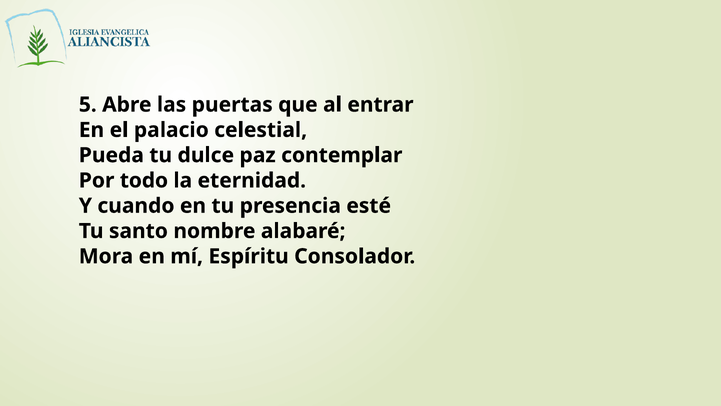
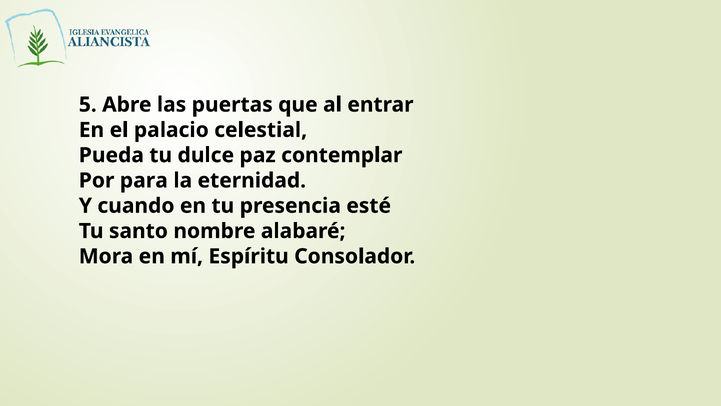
todo: todo -> para (144, 180)
